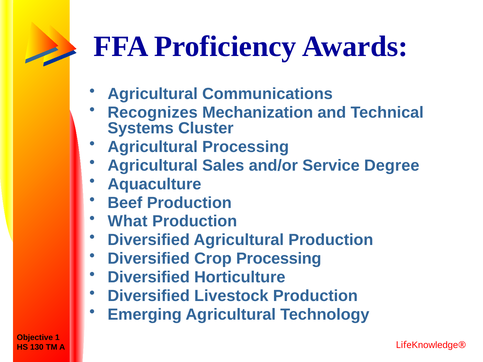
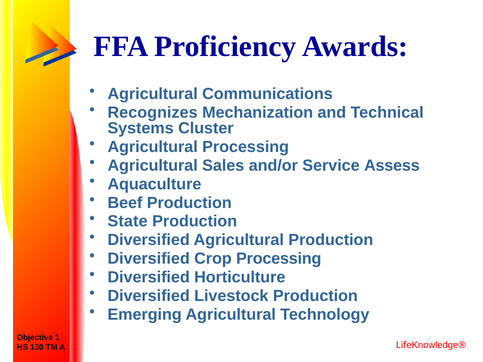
Degree: Degree -> Assess (392, 165)
What: What -> State (128, 222)
